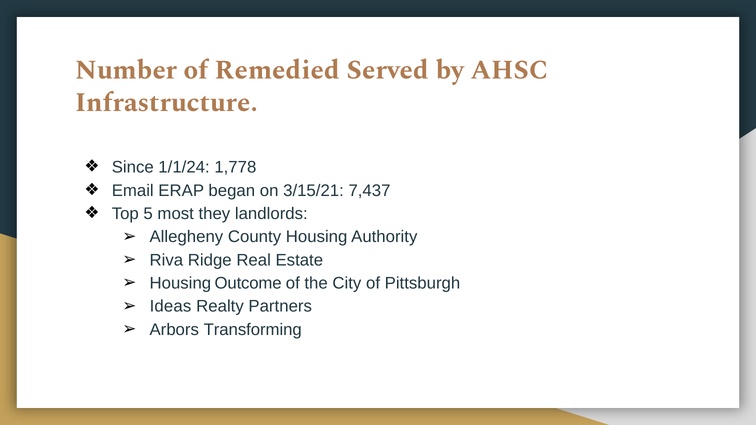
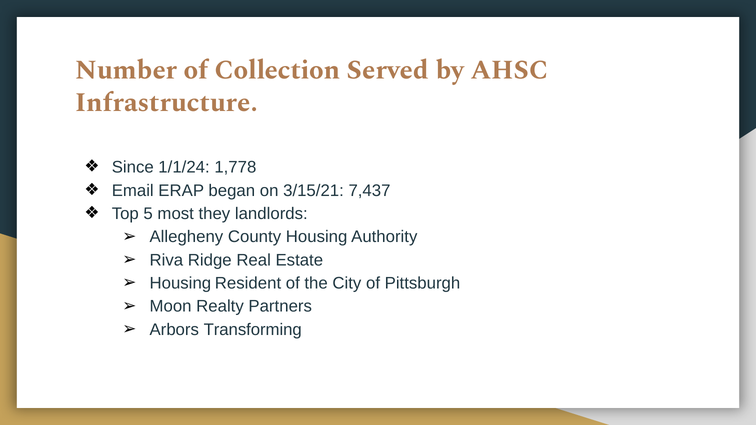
Remedied: Remedied -> Collection (278, 70)
Outcome: Outcome -> Resident (248, 283)
Ideas: Ideas -> Moon (171, 307)
